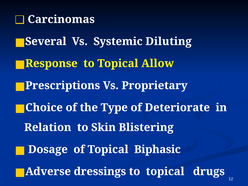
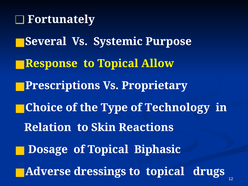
Carcinomas: Carcinomas -> Fortunately (61, 19)
Diluting: Diluting -> Purpose (169, 41)
Deteriorate: Deteriorate -> Technology (177, 108)
Blistering: Blistering -> Reactions (146, 127)
